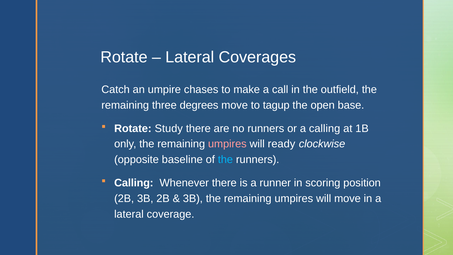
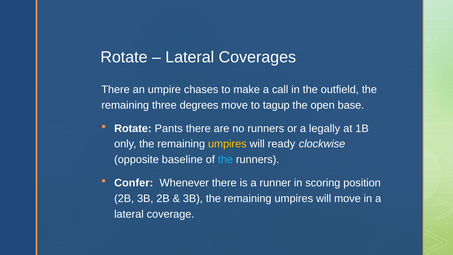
Catch: Catch -> There (116, 90)
Study: Study -> Pants (169, 128)
a calling: calling -> legally (325, 128)
umpires colour: pink -> yellow (227, 144)
Calling: Calling -> Confer (134, 183)
